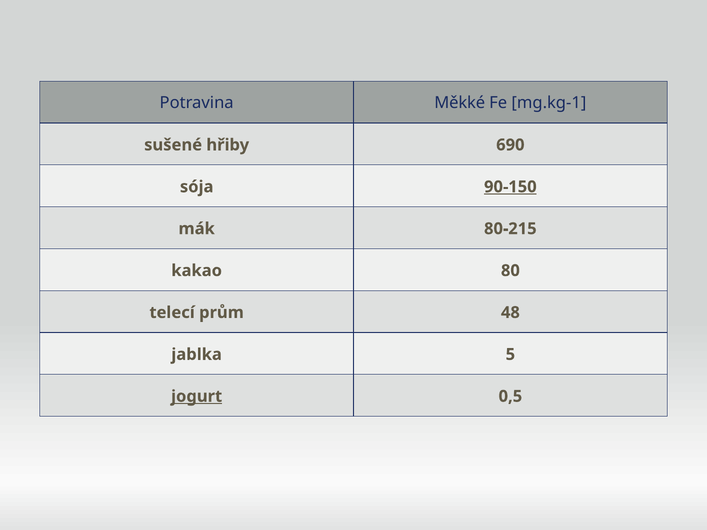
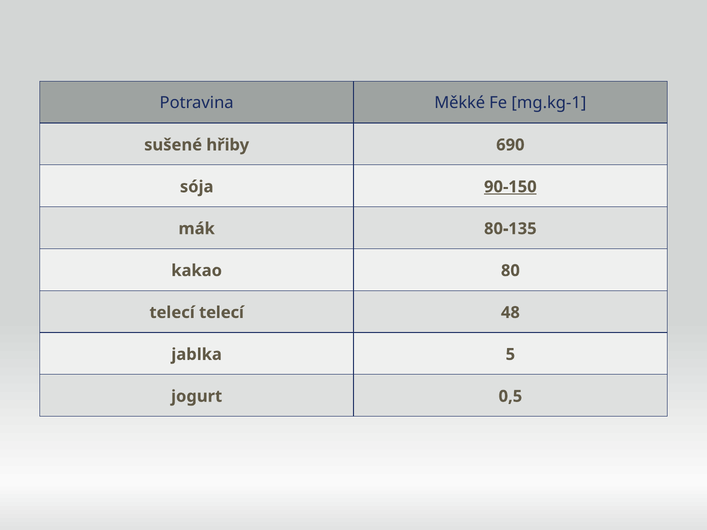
80-215: 80-215 -> 80-135 (510, 229)
telecí prům: prům -> telecí (222, 313)
jogurt underline: present -> none (197, 397)
